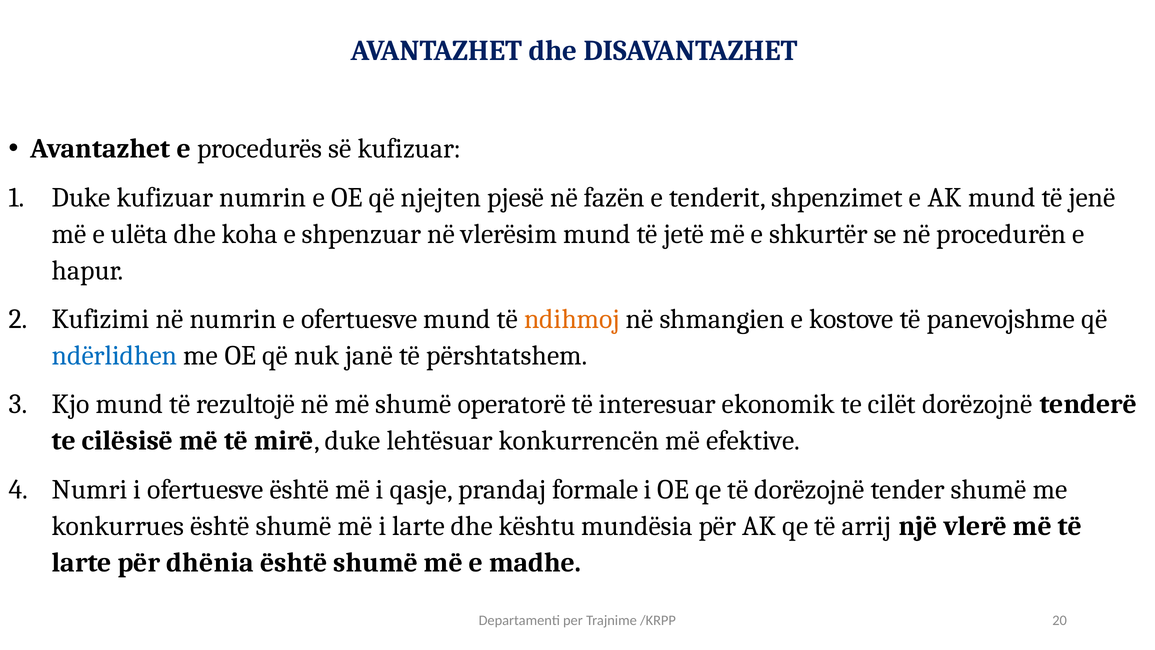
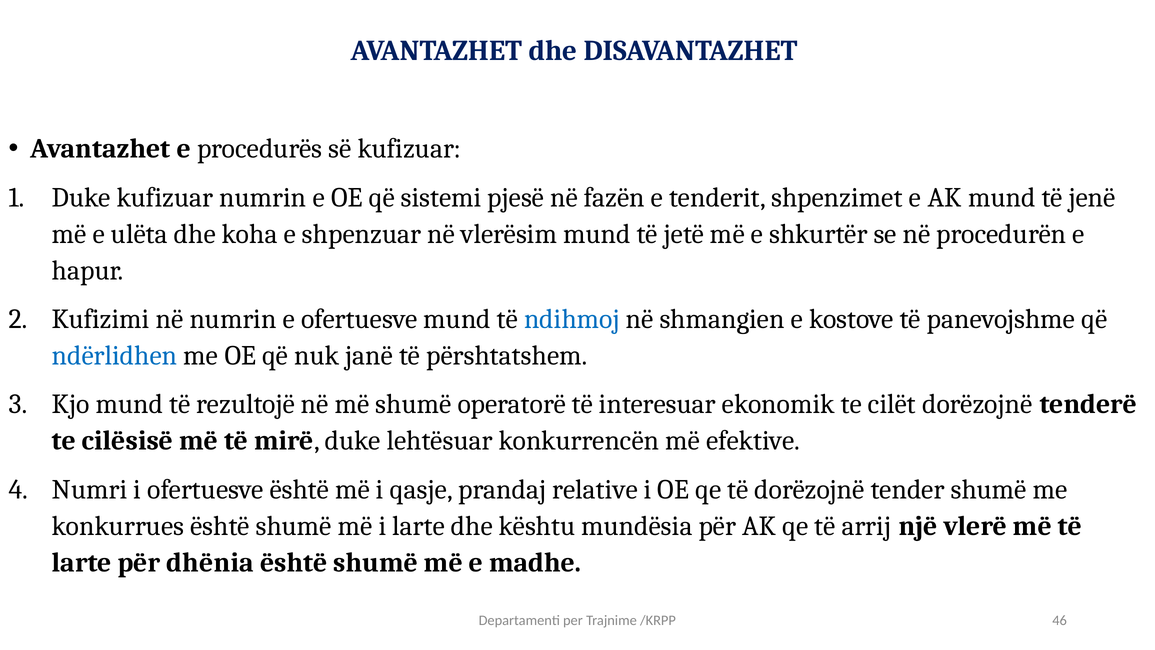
njejten: njejten -> sistemi (441, 198)
ndihmoj colour: orange -> blue (572, 319)
formale: formale -> relative (595, 489)
20: 20 -> 46 (1060, 620)
